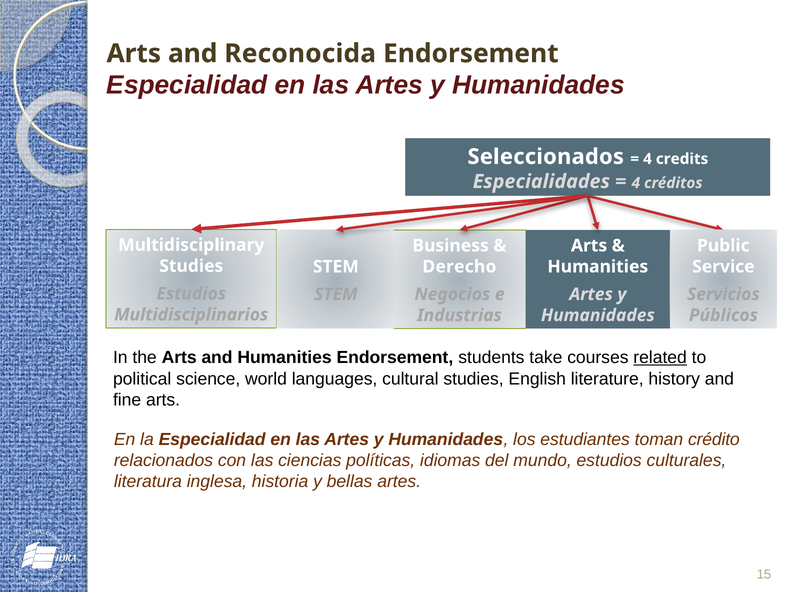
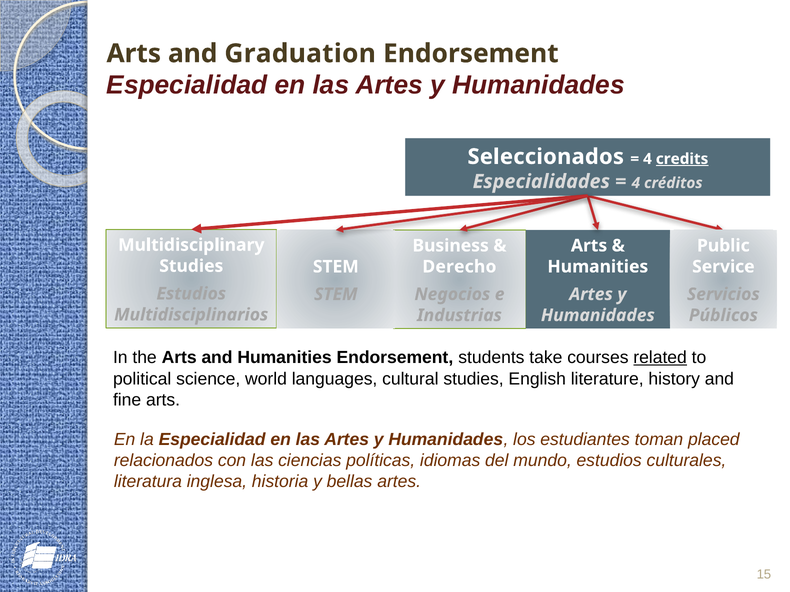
Reconocida: Reconocida -> Graduation (300, 54)
credits underline: none -> present (682, 159)
crédito: crédito -> placed (714, 440)
